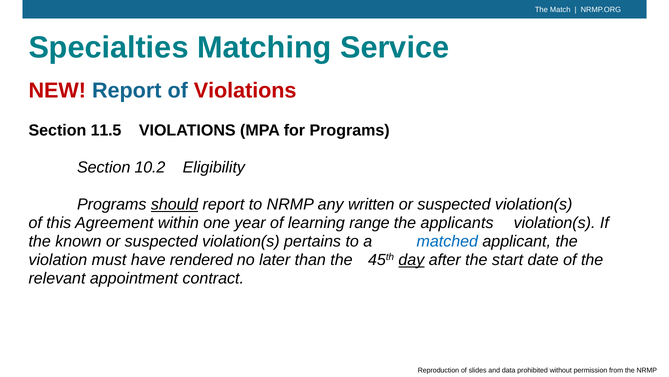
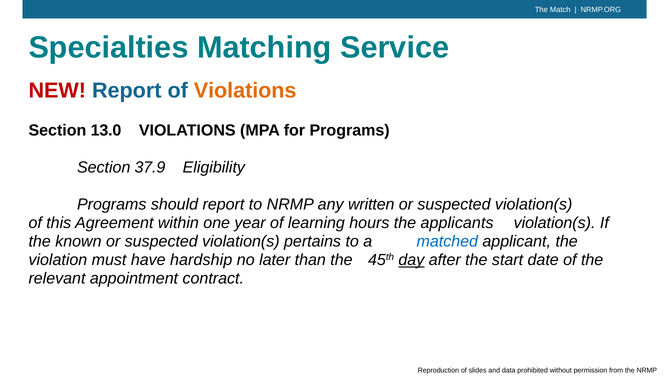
Violations colour: red -> orange (245, 90)
11.5: 11.5 -> 13.0 (106, 130)
10.2: 10.2 -> 37.9 (150, 167)
should underline: present -> none (175, 204)
range: range -> hours (369, 223)
rendered: rendered -> hardship (201, 259)
